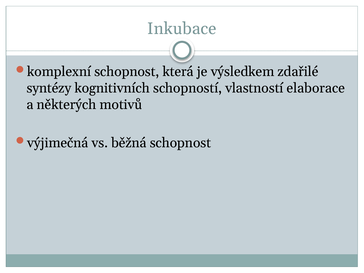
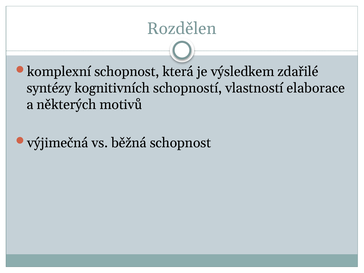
Inkubace: Inkubace -> Rozdělen (182, 29)
